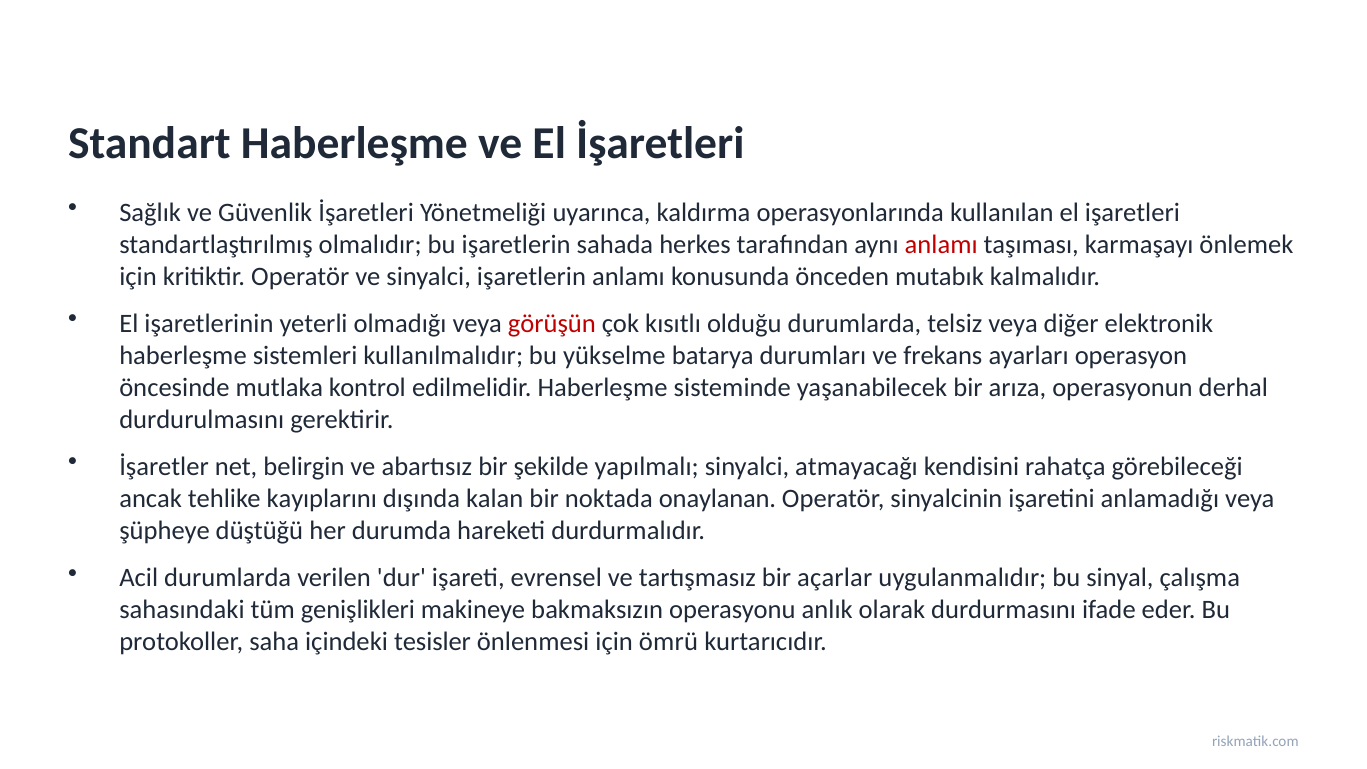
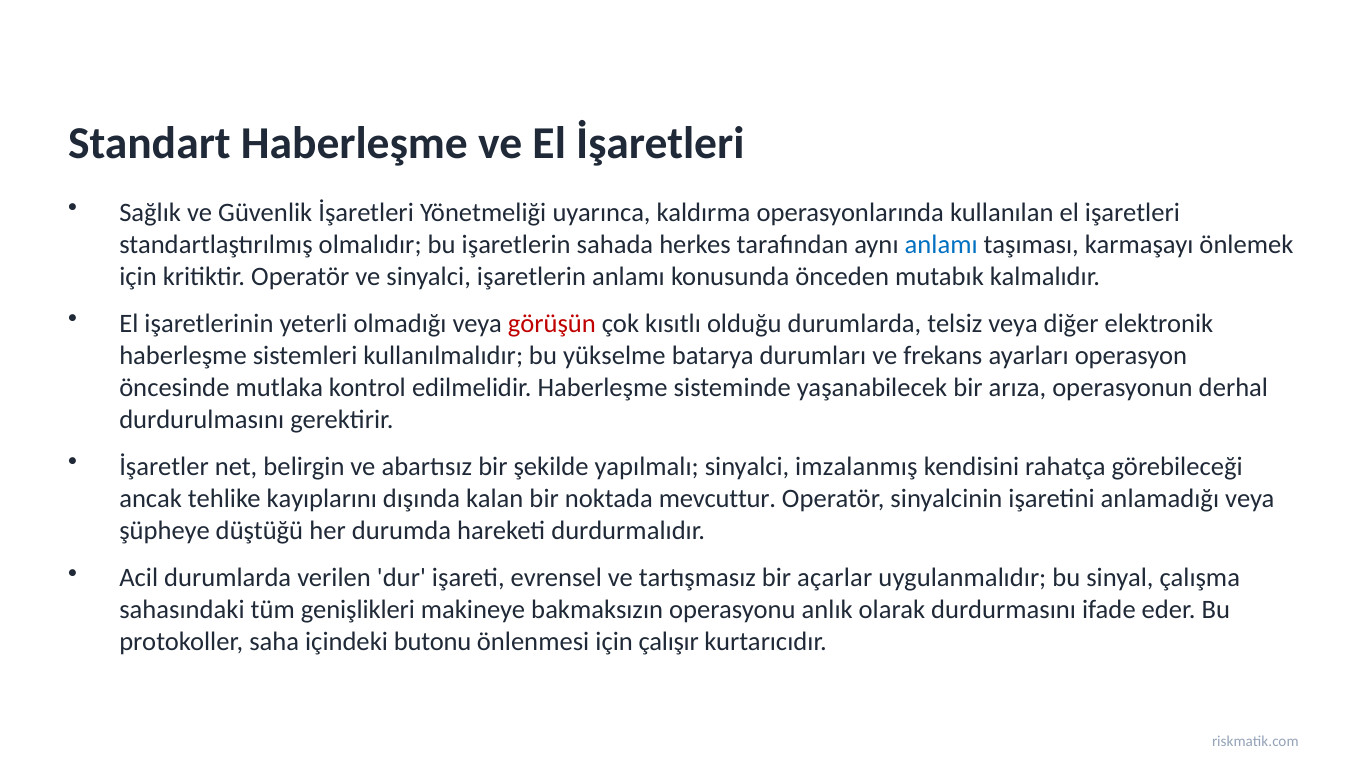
anlamı colour: red -> blue (941, 244)
atmayacağı: atmayacağı -> imzalanmış (856, 467)
onaylanan: onaylanan -> mevcuttur (718, 498)
tesisler: tesisler -> butonu (433, 642)
ömrü: ömrü -> çalışır (669, 642)
